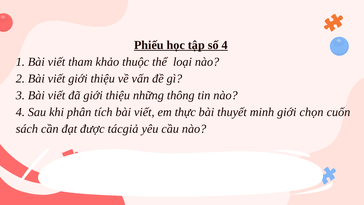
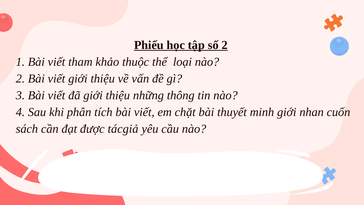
số 4: 4 -> 2 (225, 45)
thực: thực -> chặt (185, 112)
chọn: chọn -> nhan (312, 112)
